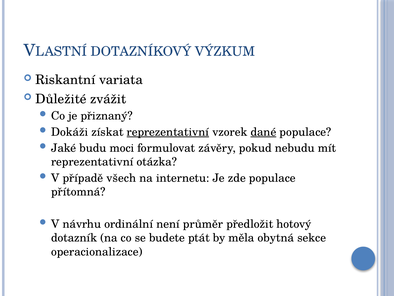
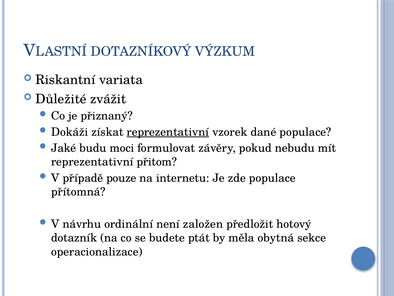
dané underline: present -> none (263, 132)
otázka: otázka -> přitom (157, 162)
všech: všech -> pouze (121, 178)
průměr: průměr -> založen (203, 224)
